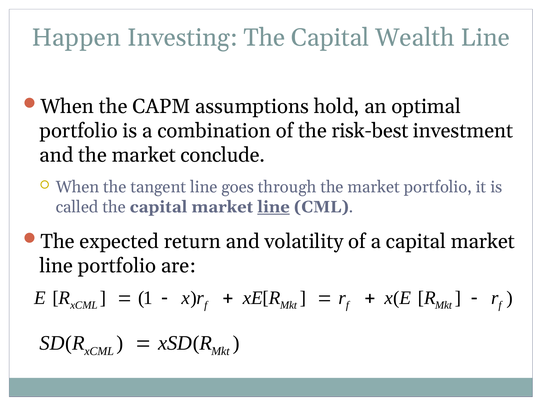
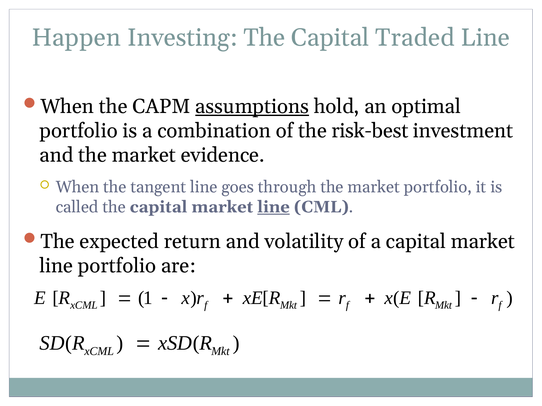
Wealth: Wealth -> Traded (415, 38)
assumptions underline: none -> present (252, 107)
conclude: conclude -> evidence (223, 155)
